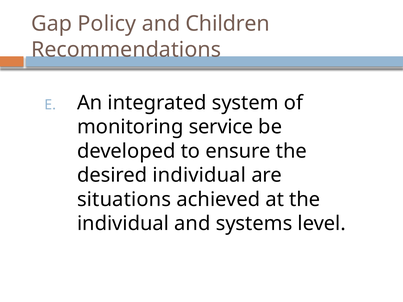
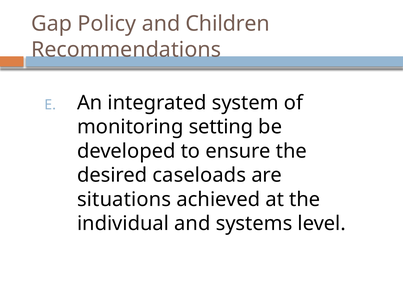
service: service -> setting (221, 127)
desired individual: individual -> caseloads (199, 175)
